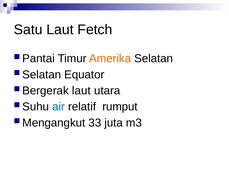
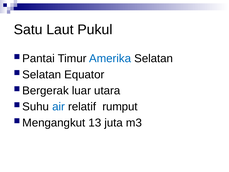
Fetch: Fetch -> Pukul (95, 30)
Amerika colour: orange -> blue (110, 58)
laut: laut -> luar (81, 90)
33: 33 -> 13 (95, 123)
